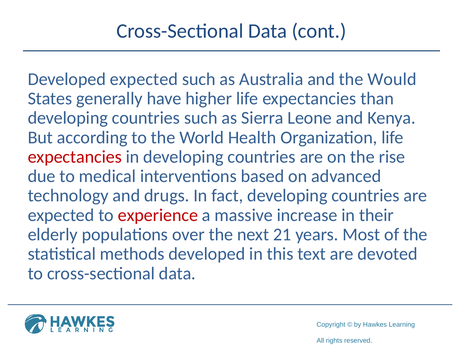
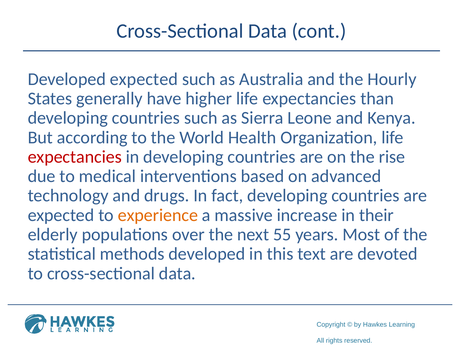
Would: Would -> Hourly (392, 79)
experience colour: red -> orange (158, 215)
21: 21 -> 55 (282, 235)
